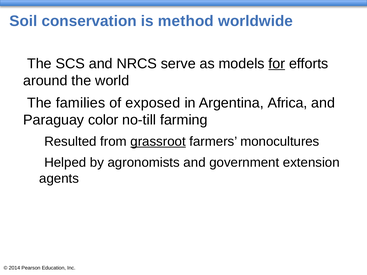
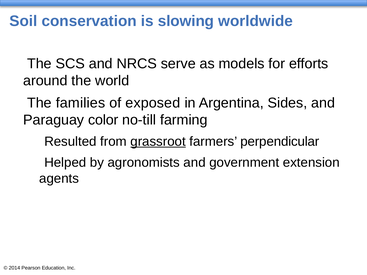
method: method -> slowing (186, 21)
for underline: present -> none (277, 64)
Africa: Africa -> Sides (287, 103)
monocultures: monocultures -> perpendicular (280, 142)
